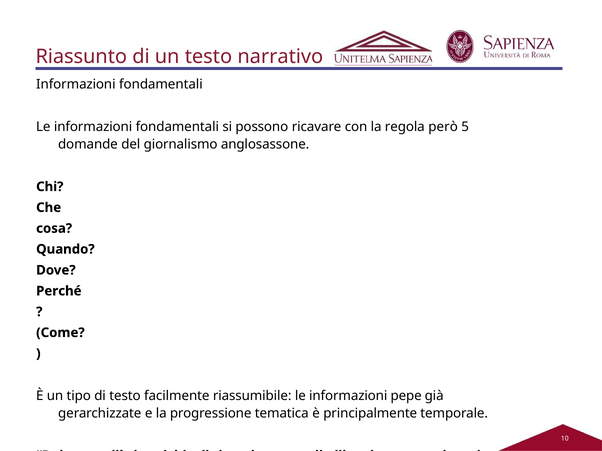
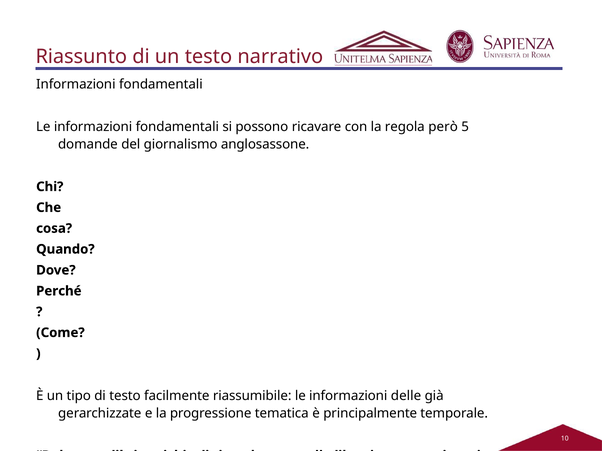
pepe: pepe -> delle (406, 396)
